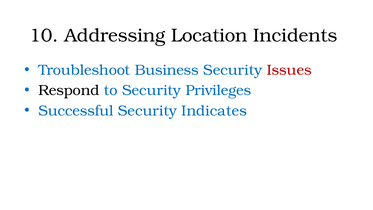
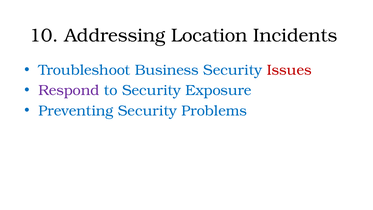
Respond colour: black -> purple (69, 90)
Privileges: Privileges -> Exposure (218, 90)
Successful: Successful -> Preventing (76, 111)
Indicates: Indicates -> Problems (214, 111)
